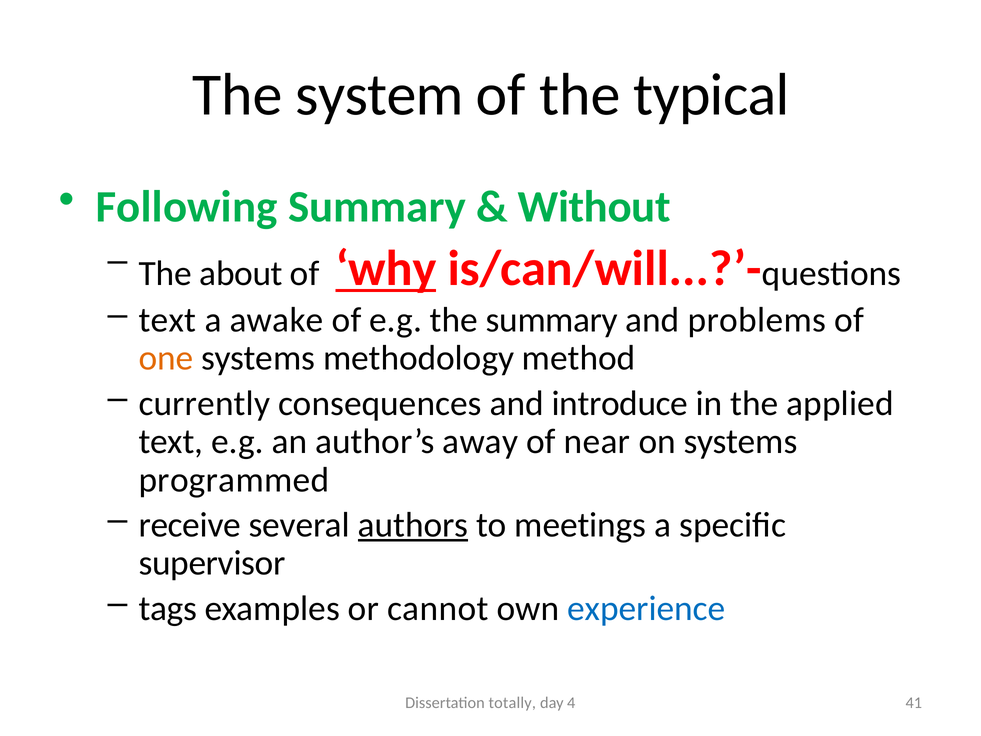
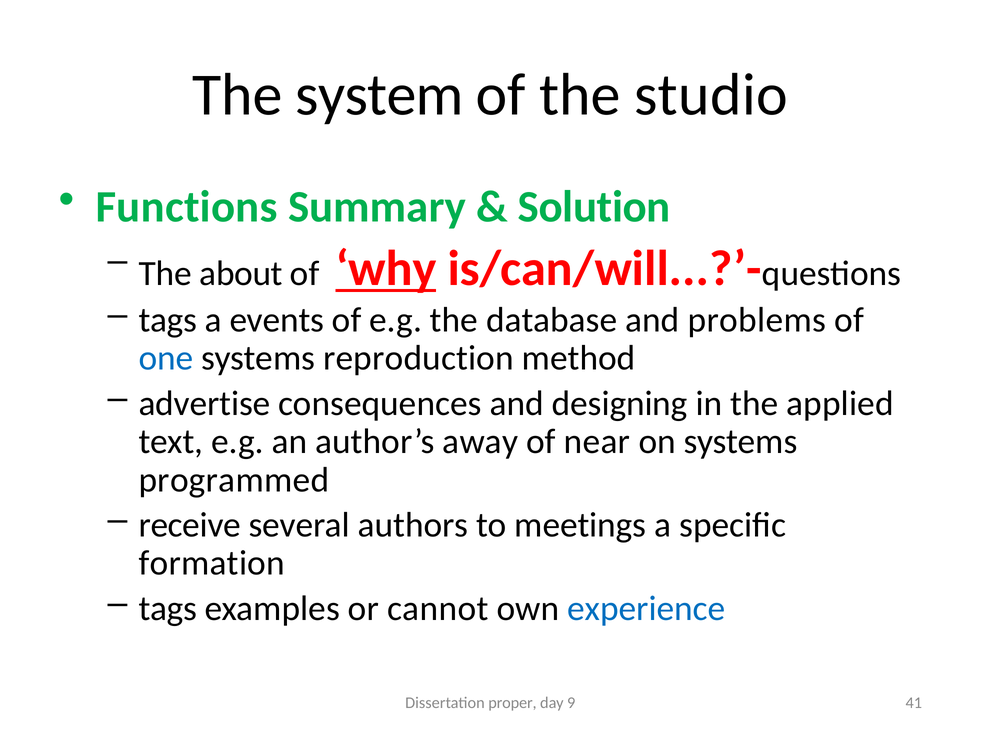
typical: typical -> studio (711, 95)
Following: Following -> Functions (187, 207)
Without: Without -> Solution (594, 207)
text: text -> tags (168, 320)
awake: awake -> events (277, 320)
the summary: summary -> database (552, 320)
one colour: orange -> blue (166, 358)
methodology: methodology -> reproduction (419, 358)
currently: currently -> advertise (204, 403)
introduce: introduce -> designing (620, 403)
authors underline: present -> none (413, 525)
supervisor: supervisor -> formation (212, 563)
totally: totally -> proper (512, 702)
4: 4 -> 9 (571, 702)
